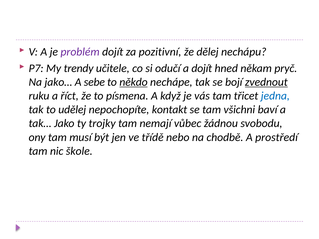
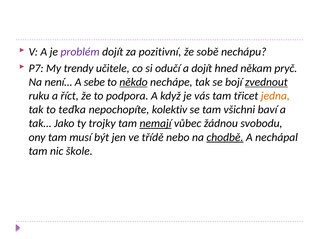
dělej: dělej -> sobě (208, 52)
jako…: jako… -> není… (58, 82)
písmena: písmena -> podpora (127, 96)
jedna colour: blue -> orange (275, 96)
udělej: udělej -> teďka (72, 110)
kontakt: kontakt -> kolektiv (170, 110)
nemají underline: none -> present (156, 124)
chodbě underline: none -> present (225, 137)
prostředí: prostředí -> nechápal (277, 137)
